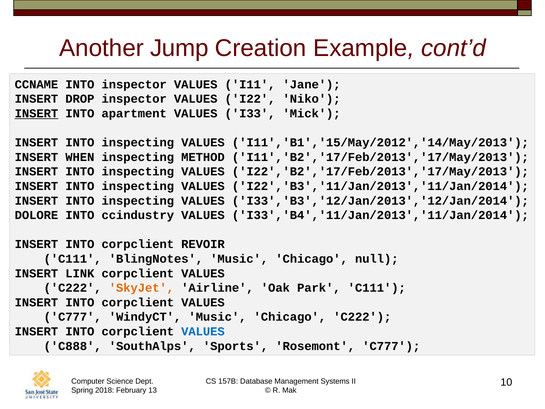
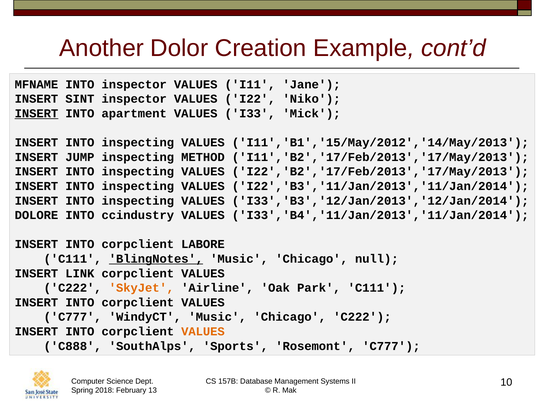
Jump: Jump -> Dolor (179, 48)
CCNAME: CCNAME -> MFNAME (36, 84)
DROP: DROP -> SINT (80, 99)
WHEN: WHEN -> JUMP (80, 157)
REVOIR: REVOIR -> LABORE (203, 244)
BlingNotes underline: none -> present (156, 259)
VALUES colour: blue -> orange (203, 331)
